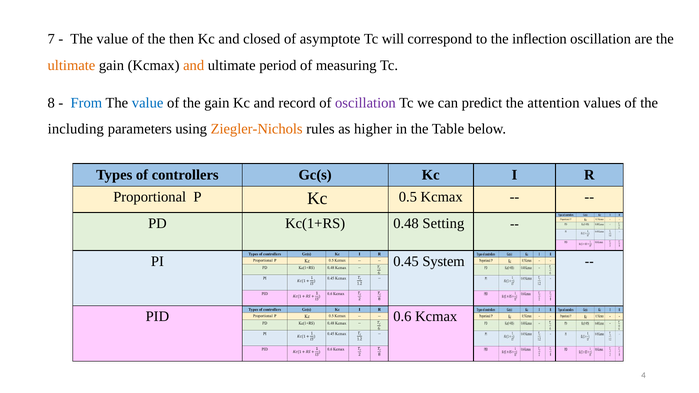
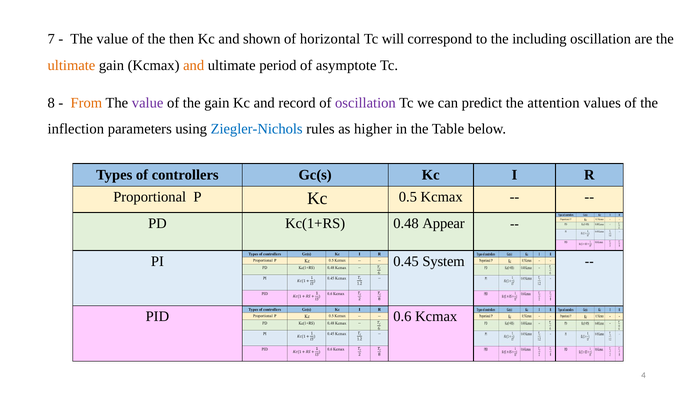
closed: closed -> shown (262, 39)
asymptote: asymptote -> horizontal (330, 39)
inflection: inflection -> including (539, 39)
measuring: measuring -> asymptote (346, 65)
From colour: blue -> orange (86, 103)
value colour: blue -> purple (148, 103)
including: including -> inflection (76, 129)
Ziegler-Nichols colour: orange -> blue (257, 129)
Setting: Setting -> Appear (444, 223)
